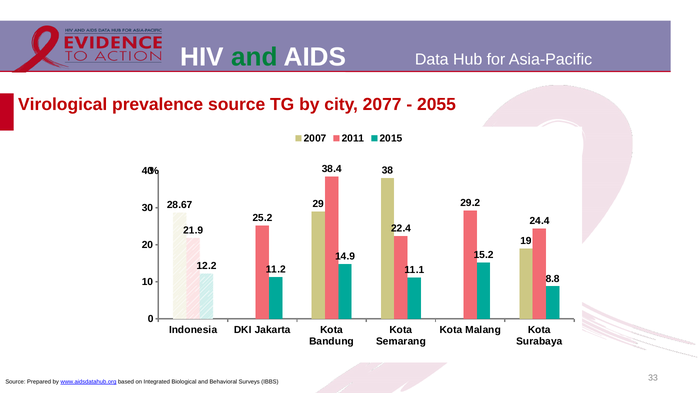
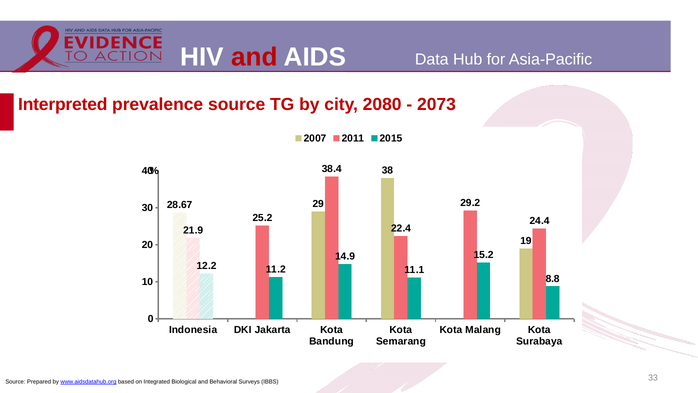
and colour: green -> red (254, 57)
Virological: Virological -> Interpreted (63, 104)
2077: 2077 -> 2080 (382, 104)
2055: 2055 -> 2073 (436, 104)
